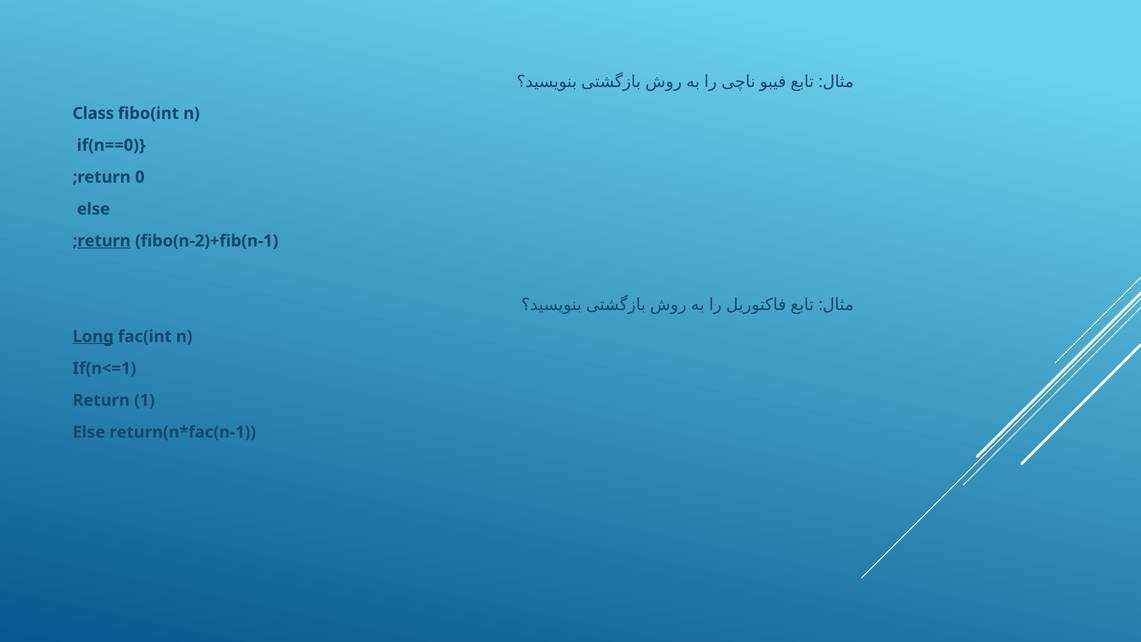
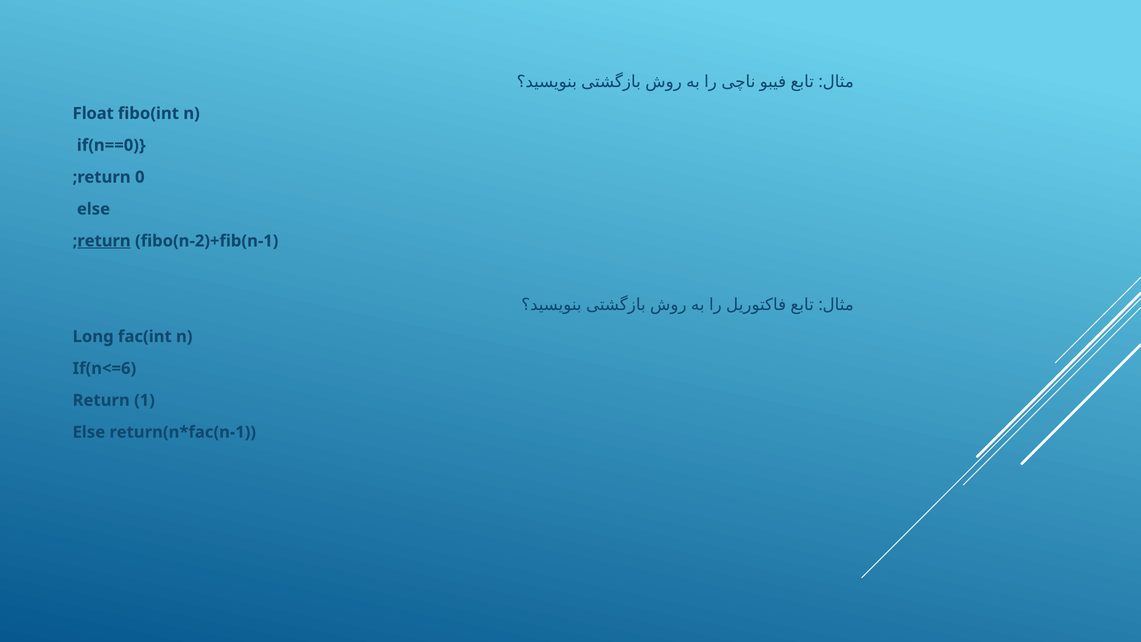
Class: Class -> Float (93, 113)
Long underline: present -> none (93, 336)
If(n<=1: If(n<=1 -> If(n<=6 (104, 368)
